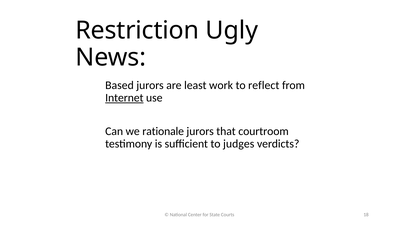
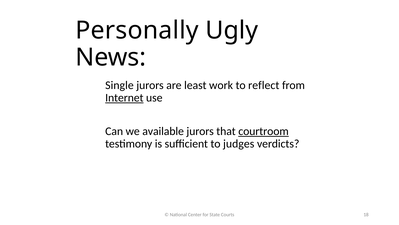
Restriction: Restriction -> Personally (137, 30)
Based: Based -> Single (119, 85)
rationale: rationale -> available (163, 131)
courtroom underline: none -> present (264, 131)
